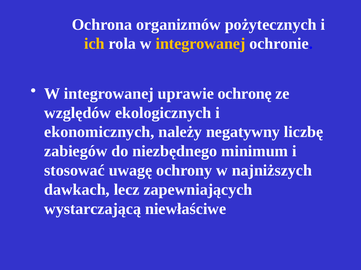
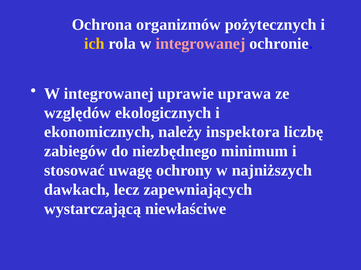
integrowanej colour: yellow -> pink (200, 44)
ochronę: ochronę -> uprawa (245, 94)
negatywny: negatywny -> inspektora (243, 132)
